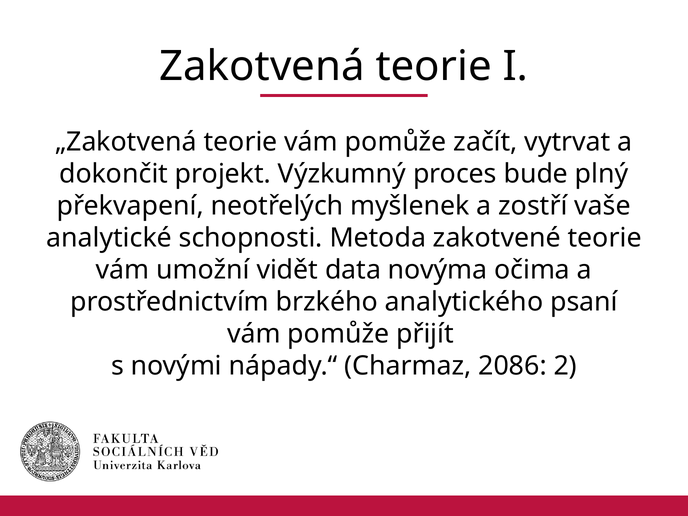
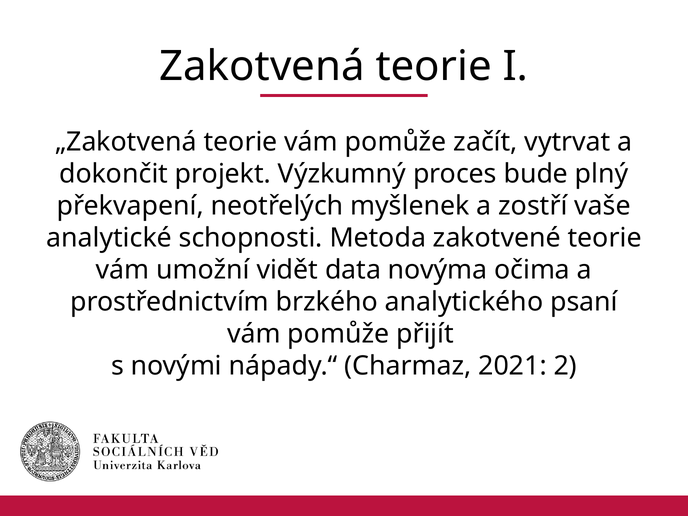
2086: 2086 -> 2021 (513, 366)
